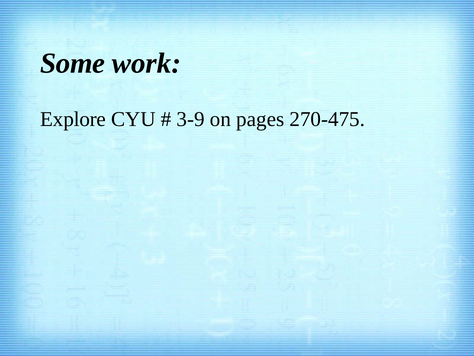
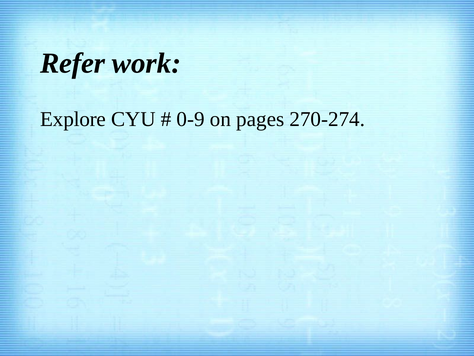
Some: Some -> Refer (73, 63)
3-9: 3-9 -> 0-9 (191, 119)
270-475: 270-475 -> 270-274 (327, 119)
